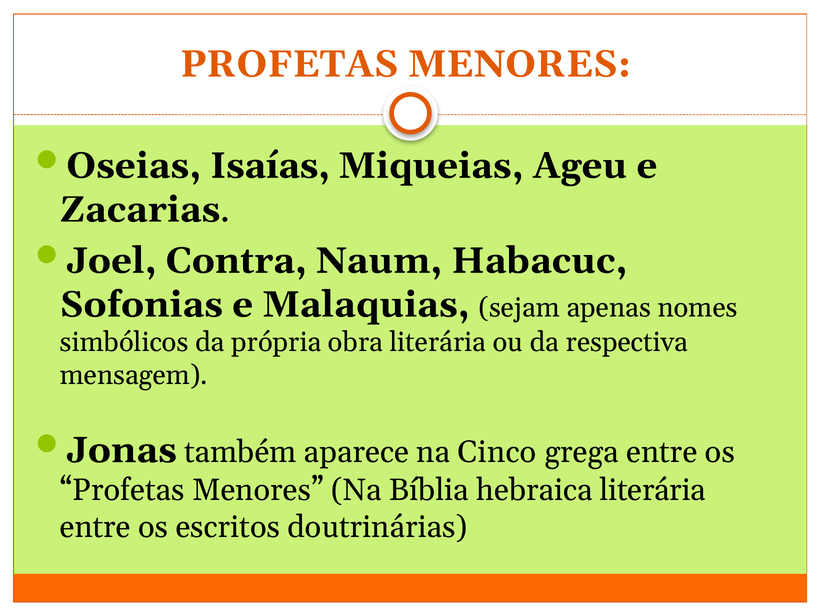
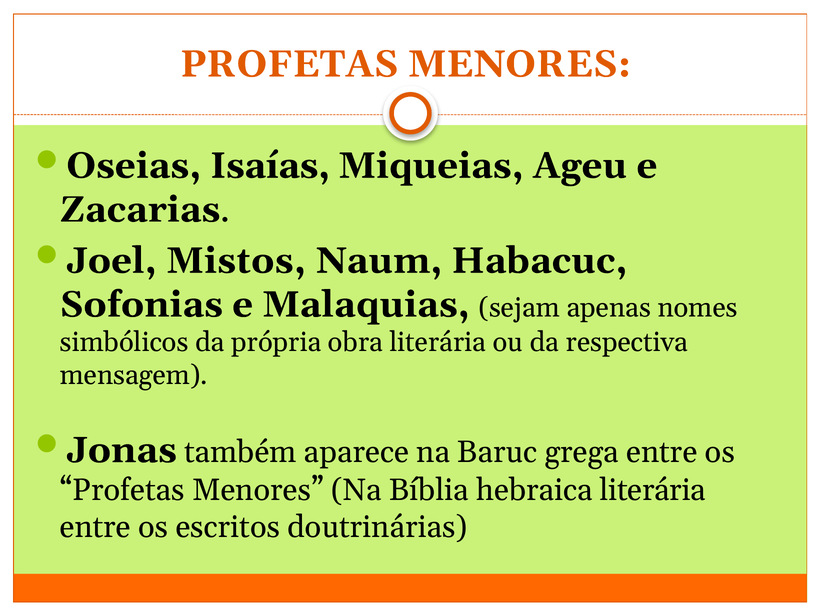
Contra: Contra -> Mistos (236, 261)
Cinco: Cinco -> Baruc (497, 452)
